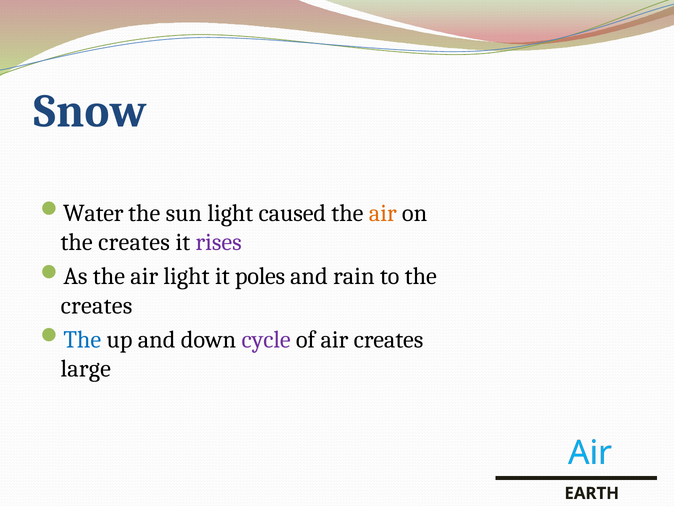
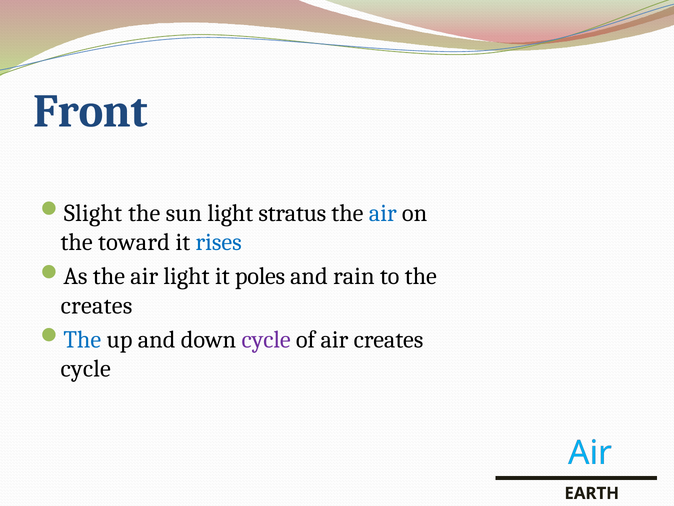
Snow: Snow -> Front (91, 111)
Water: Water -> Slight (93, 213)
caused: caused -> stratus (292, 213)
air colour: orange -> blue (383, 213)
creates: creates -> toward (134, 242)
rises colour: purple -> blue (219, 242)
large: large -> cycle (86, 368)
